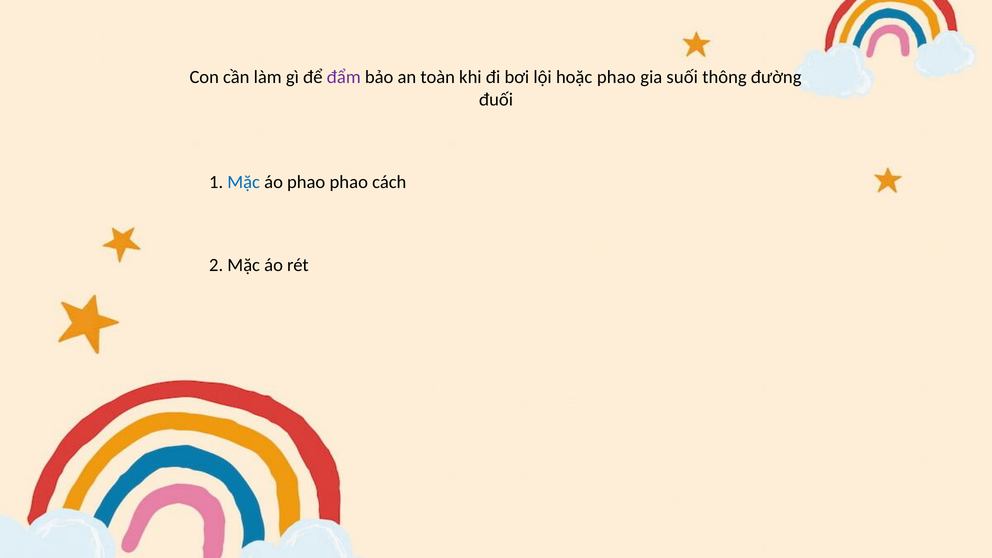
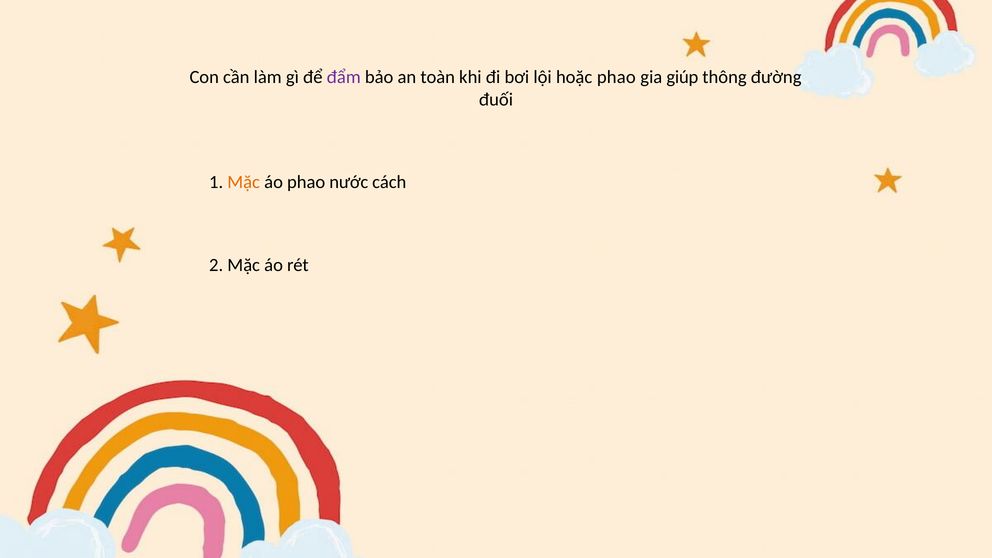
suối: suối -> giúp (682, 77)
Mặc colour: blue -> orange (244, 182)
phao phao: phao -> nước (349, 182)
